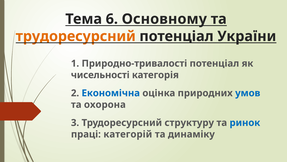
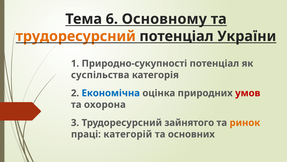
Природно-тривалості: Природно-тривалості -> Природно-сукупності (134, 63)
чисельності: чисельності -> суспільства (100, 75)
умов colour: blue -> red (248, 93)
структуру: структуру -> зайнятого (189, 122)
ринок colour: blue -> orange (245, 122)
динаміку: динаміку -> основних (191, 134)
